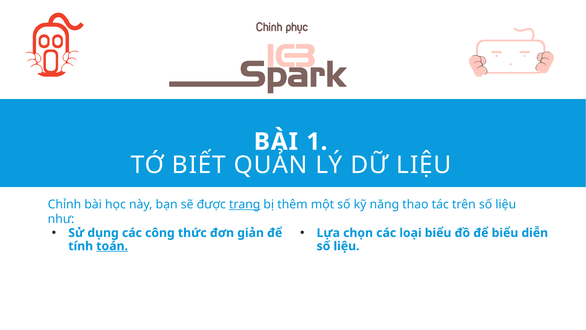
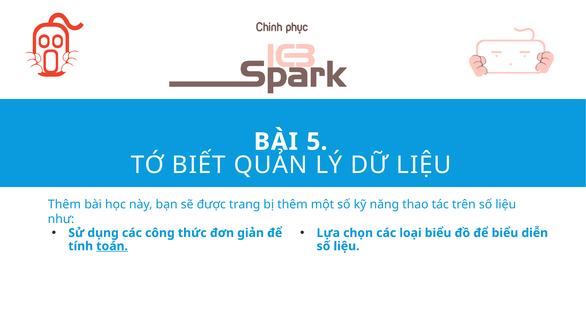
1: 1 -> 5 (317, 142)
Chỉnh: Chỉnh -> Thêm (64, 204)
trang underline: present -> none (245, 204)
